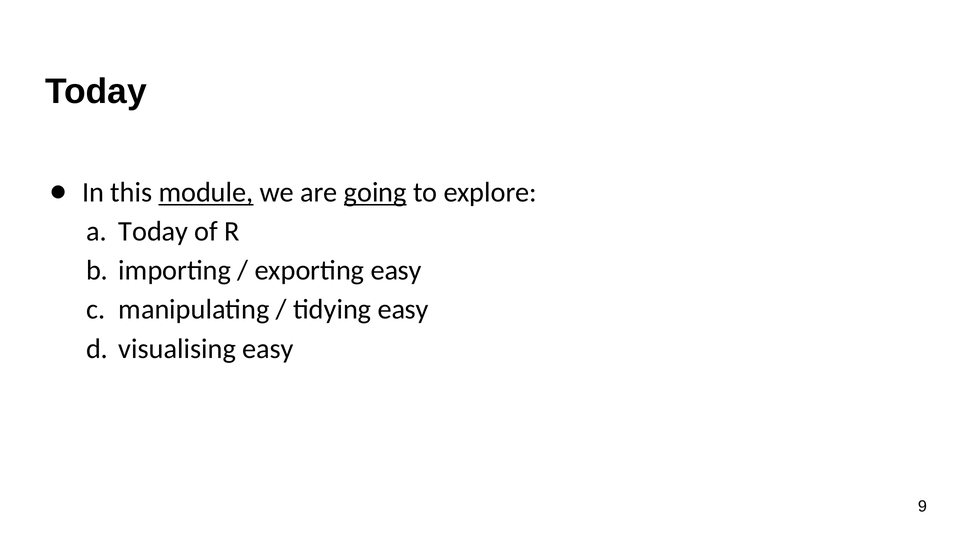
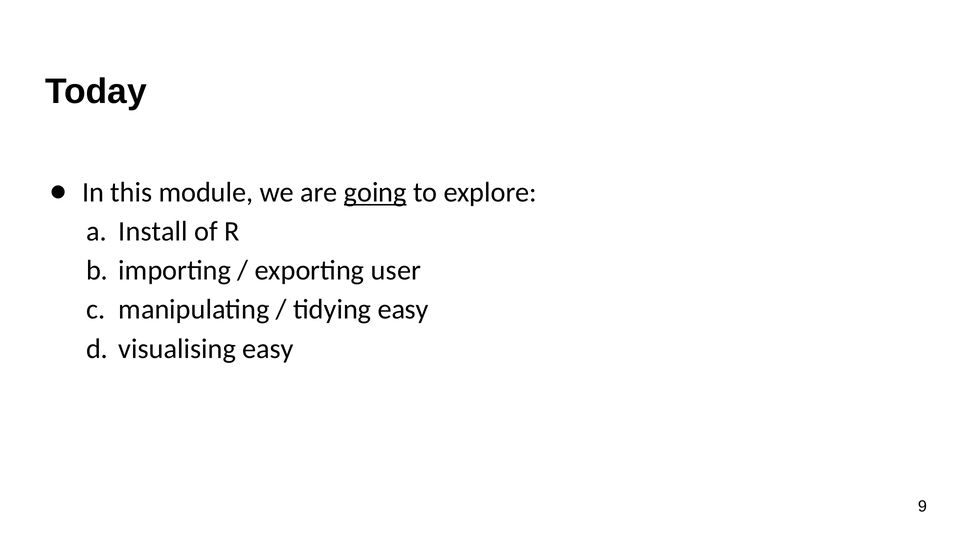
module underline: present -> none (206, 192)
Today: Today -> Install (153, 231)
exporting easy: easy -> user (396, 270)
